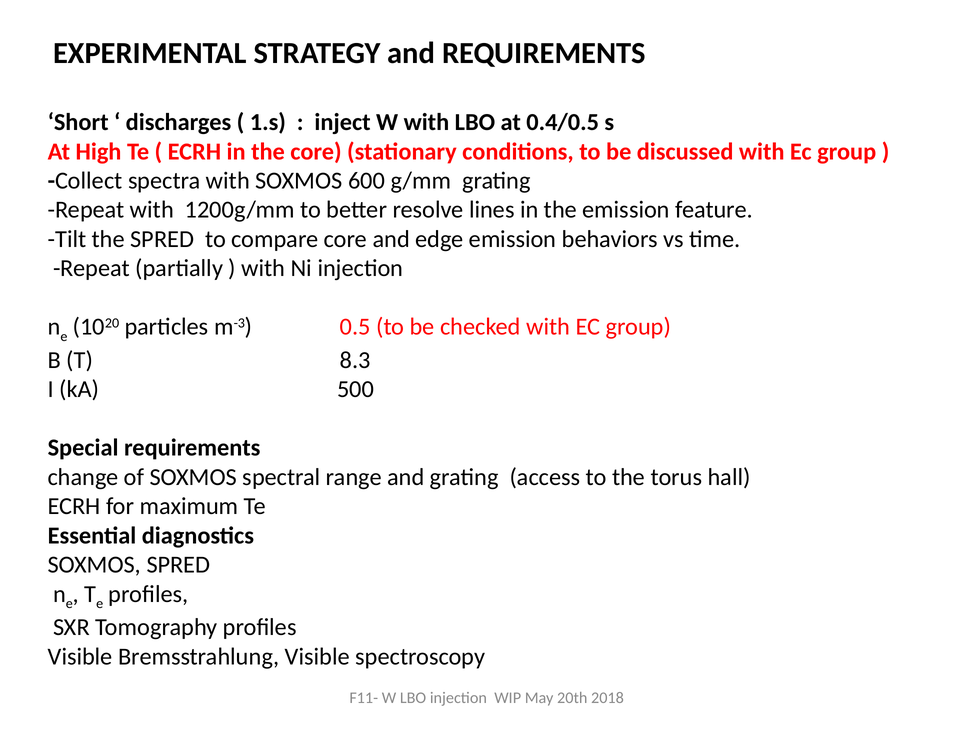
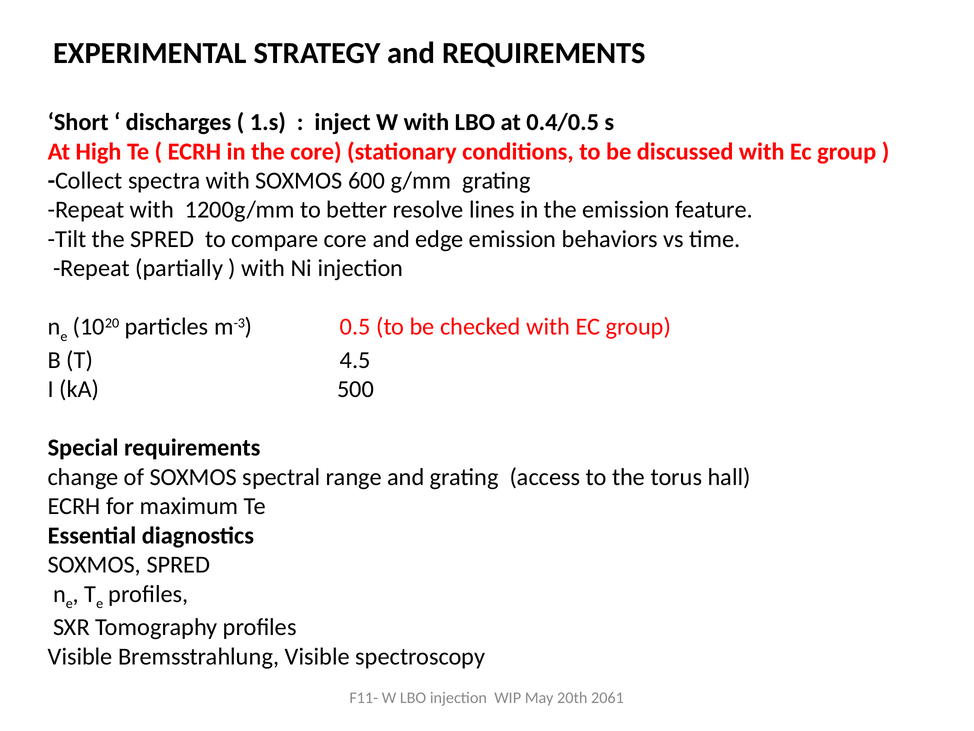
8.3: 8.3 -> 4.5 (355, 360)
2018: 2018 -> 2061 (607, 698)
